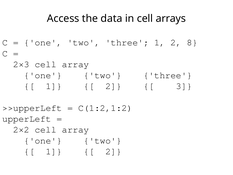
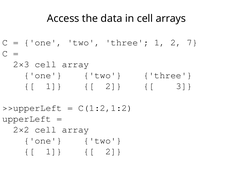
8: 8 -> 7 (192, 42)
